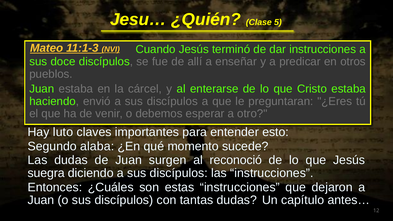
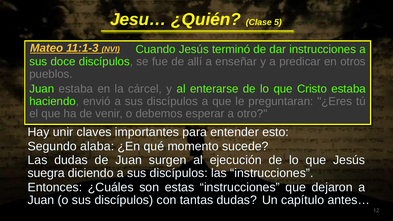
luto: luto -> unir (63, 132)
reconoció: reconoció -> ejecución (236, 160)
